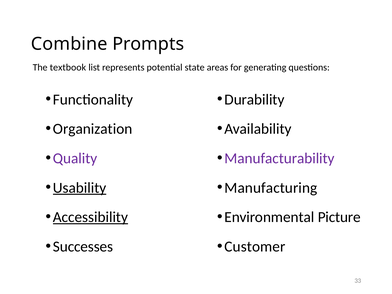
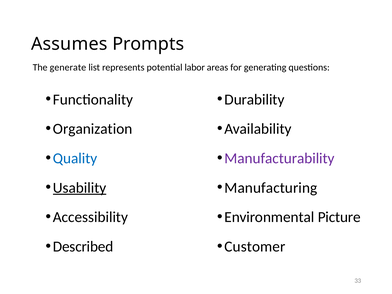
Combine: Combine -> Assumes (69, 44)
textbook: textbook -> generate (68, 67)
state: state -> labor (195, 67)
Quality colour: purple -> blue (75, 158)
Accessibility underline: present -> none (90, 217)
Successes: Successes -> Described (83, 247)
